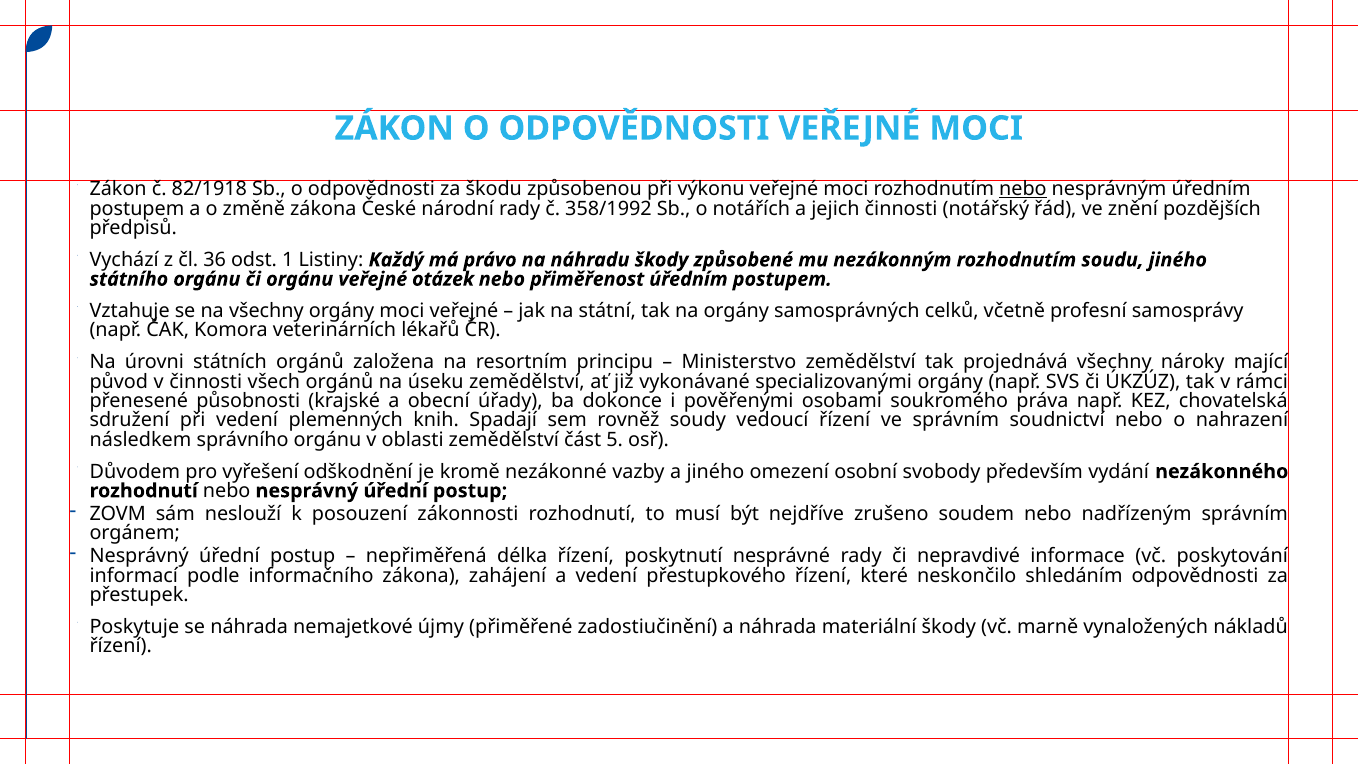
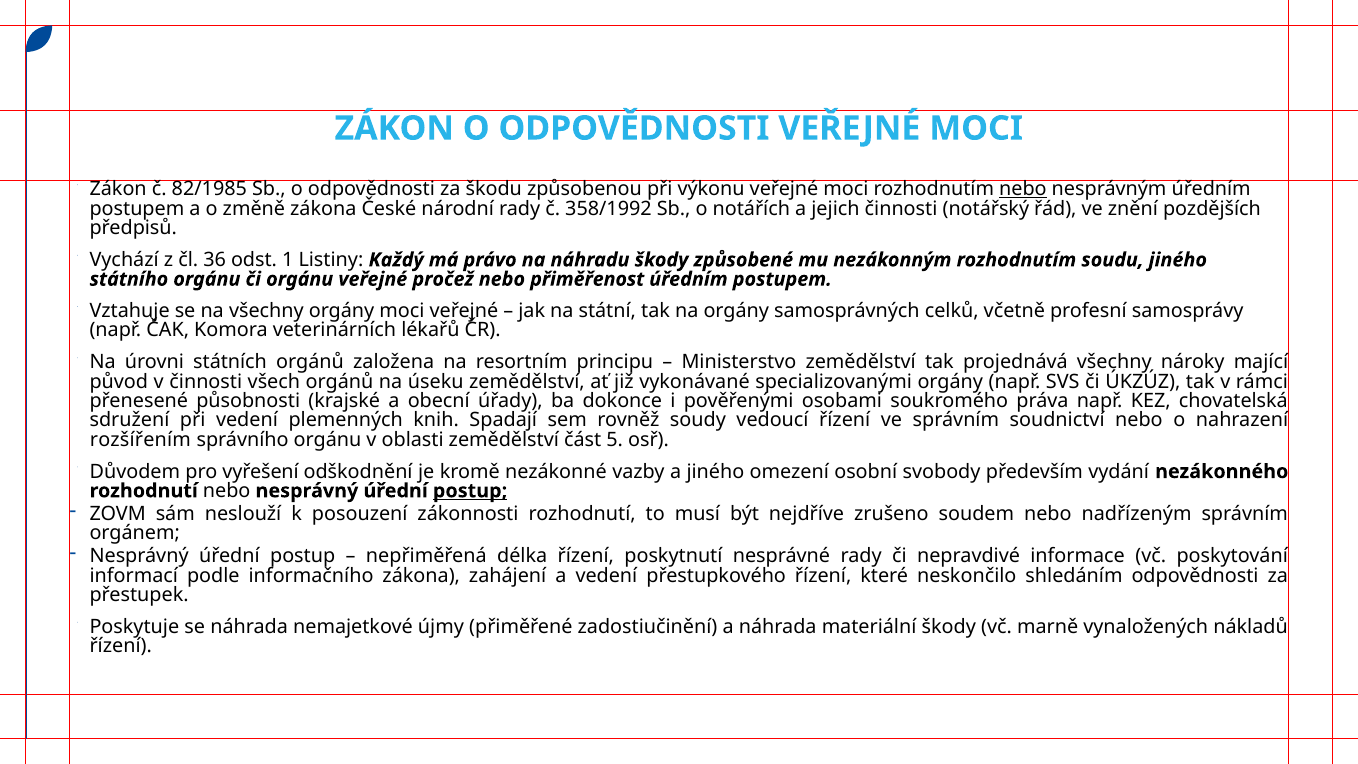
82/1918: 82/1918 -> 82/1985 (209, 189)
otázek: otázek -> pročež (443, 279)
následkem: následkem -> rozšířením (140, 439)
postup underline: none -> present (470, 491)
